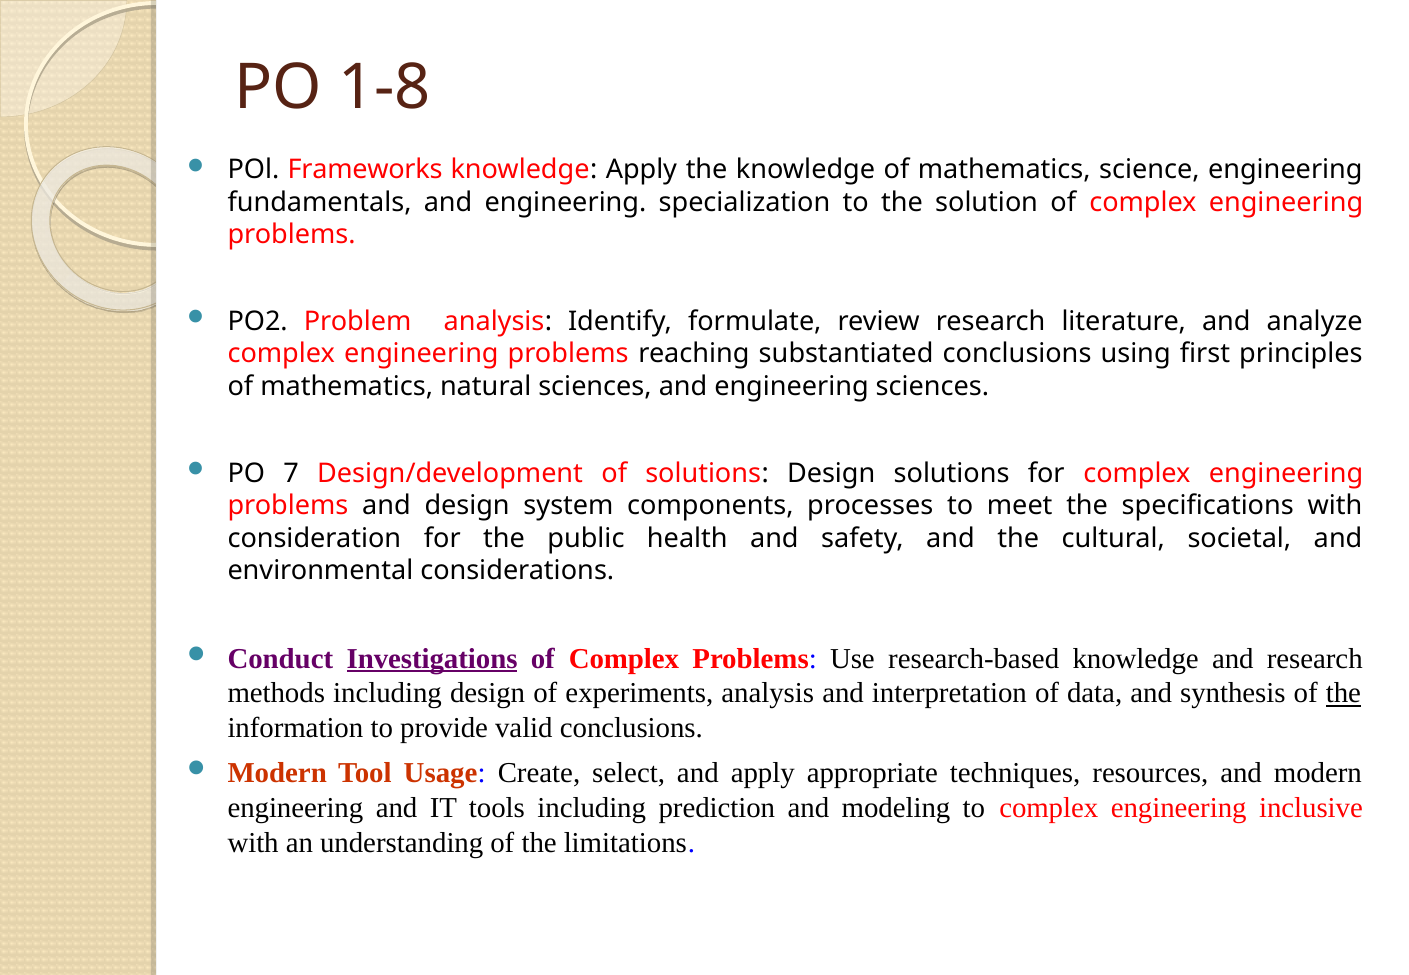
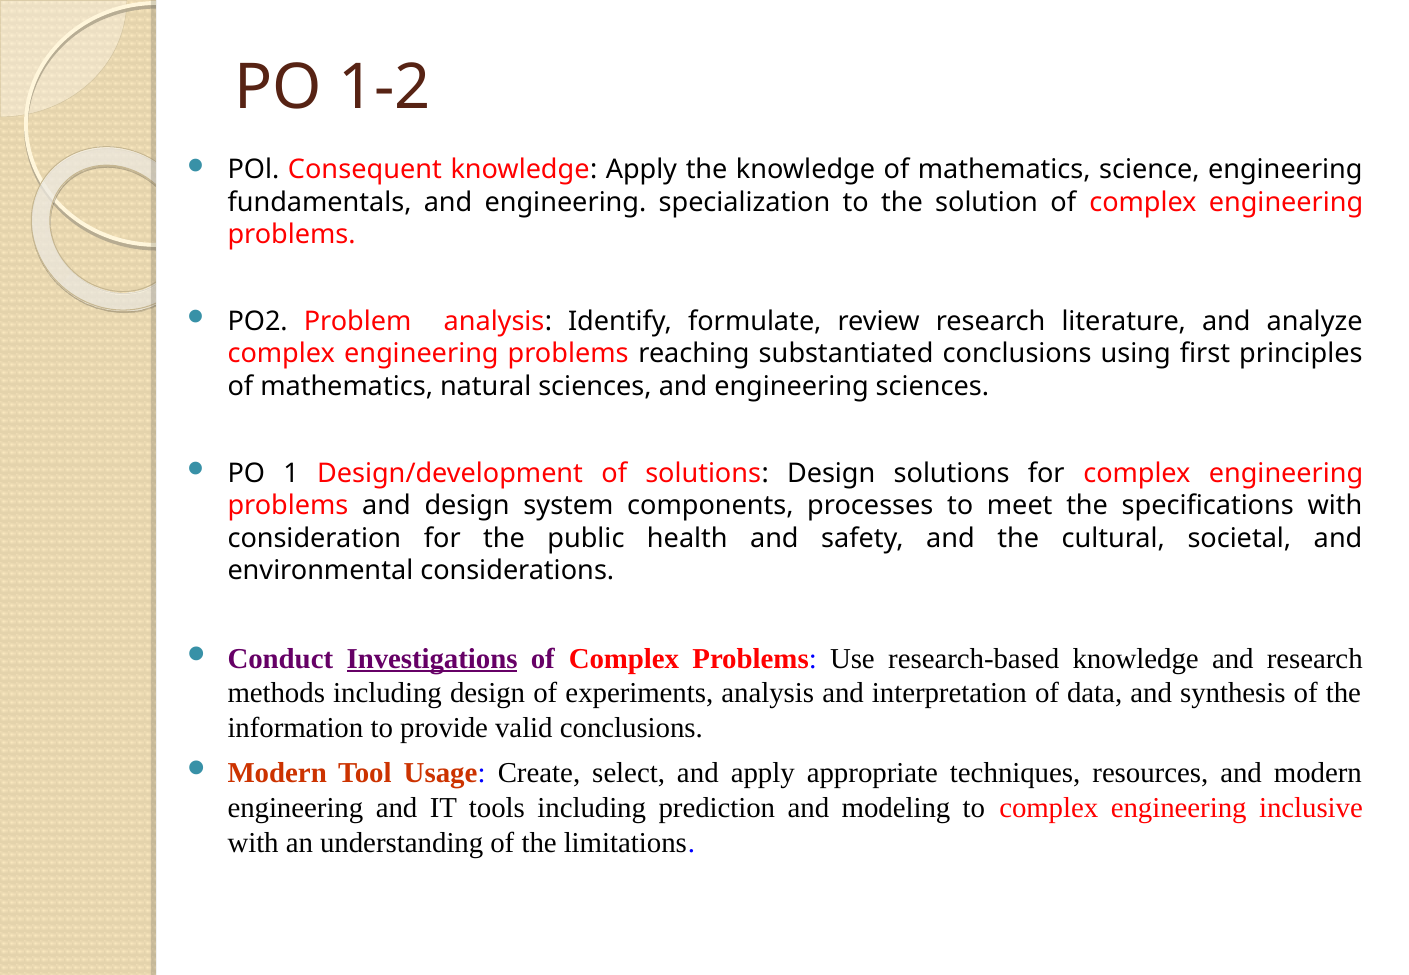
1-8: 1-8 -> 1-2 (385, 88)
Frameworks: Frameworks -> Consequent (365, 170)
7: 7 -> 1 (291, 473)
the underline: present -> none (1343, 694)
